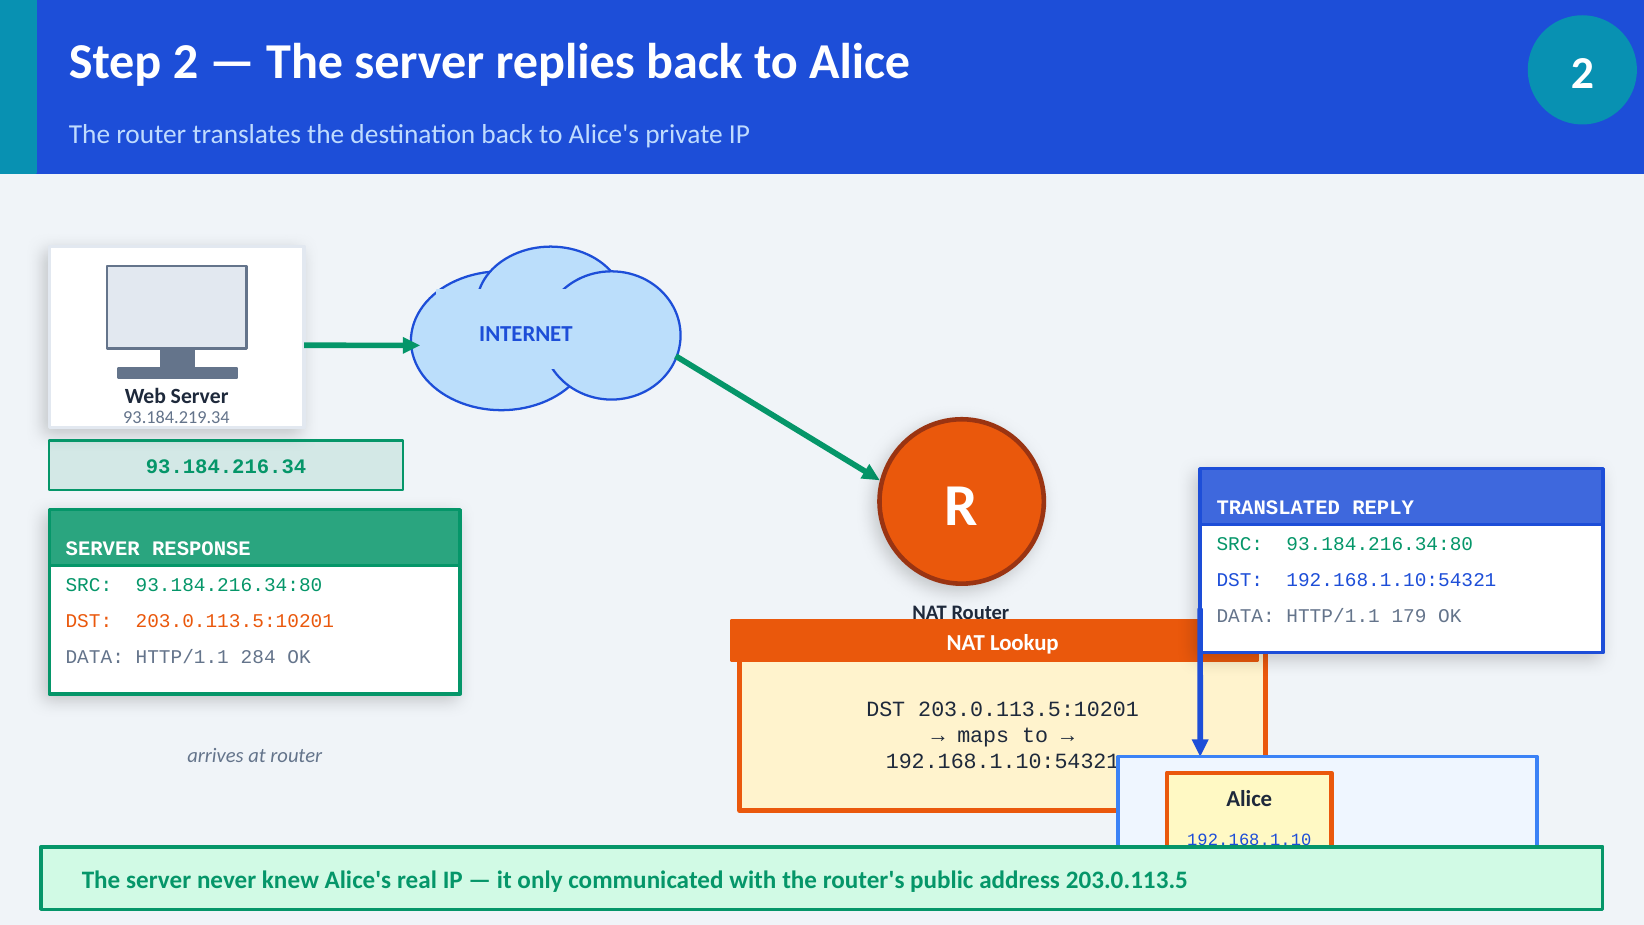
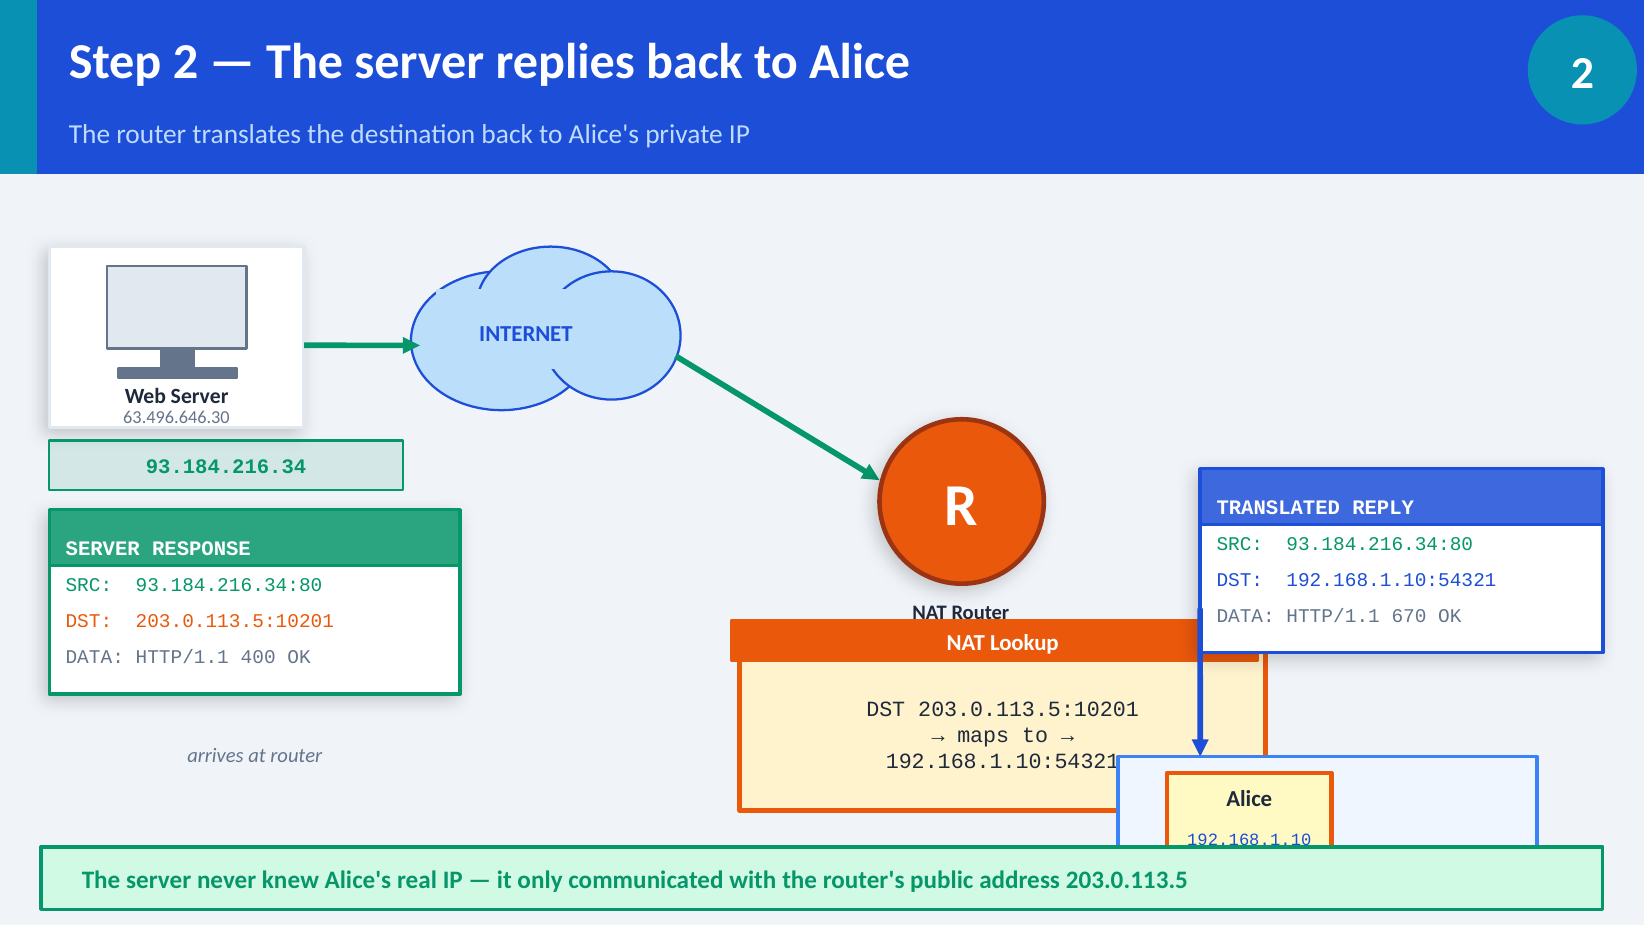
93.184.219.34: 93.184.219.34 -> 63.496.646.30 (176, 417)
179: 179 -> 670 (1409, 616)
284: 284 -> 400 (258, 657)
